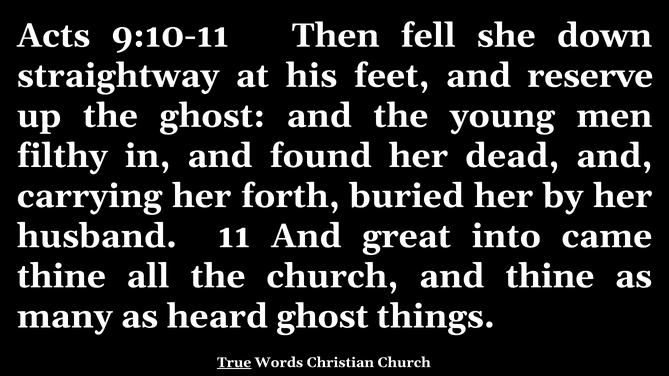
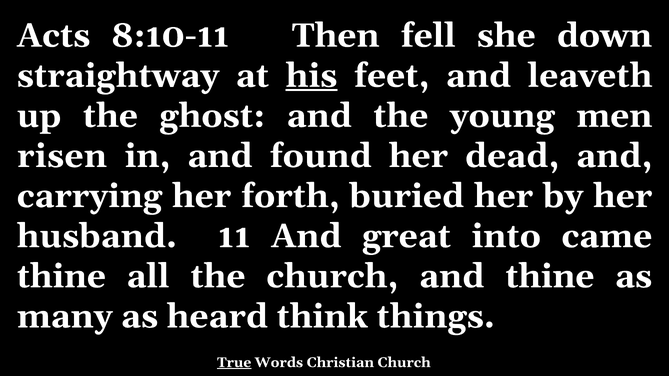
9:10-11: 9:10-11 -> 8:10-11 (170, 36)
his underline: none -> present (311, 76)
reserve: reserve -> leaveth (590, 76)
filthy: filthy -> risen (62, 156)
heard ghost: ghost -> think (322, 317)
